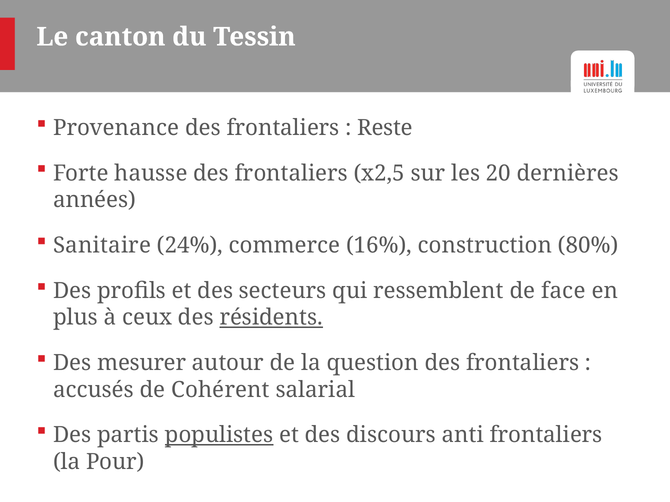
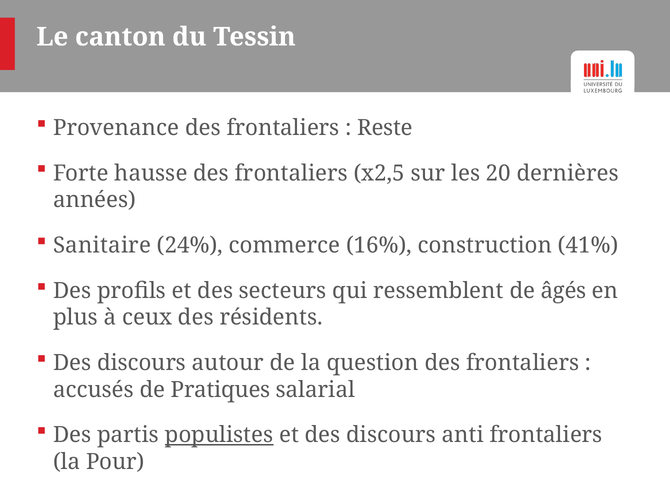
80%: 80% -> 41% (588, 246)
face: face -> âgés (564, 291)
résidents underline: present -> none (271, 318)
mesurer: mesurer -> discours (142, 363)
Cohérent: Cohérent -> Pratiques (221, 390)
